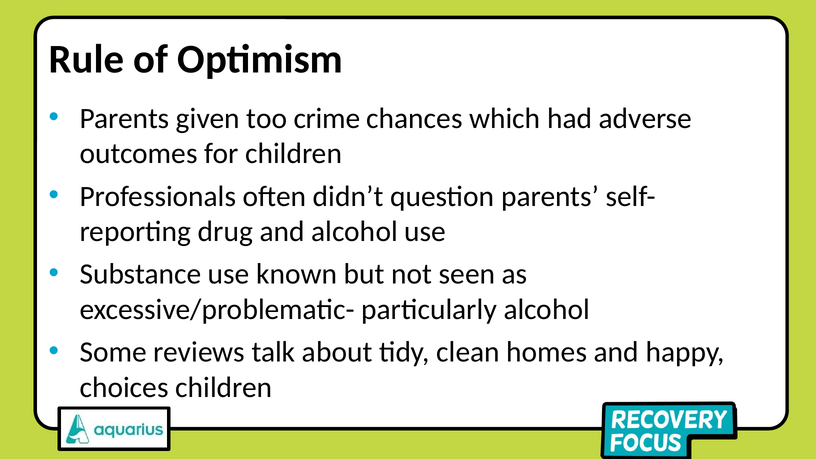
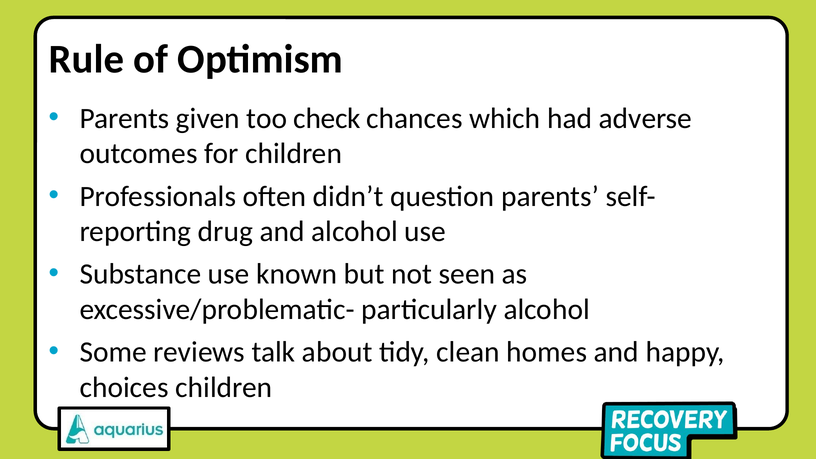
crime: crime -> check (327, 118)
